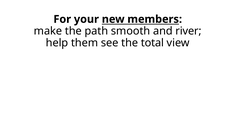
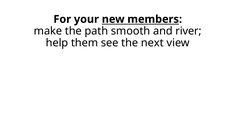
total: total -> next (152, 43)
